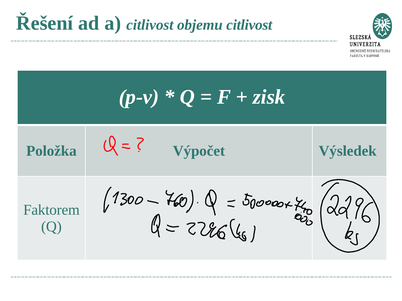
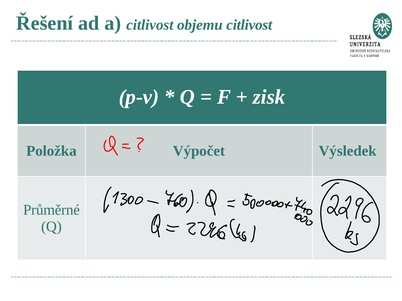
Faktorem: Faktorem -> Průměrné (52, 210)
